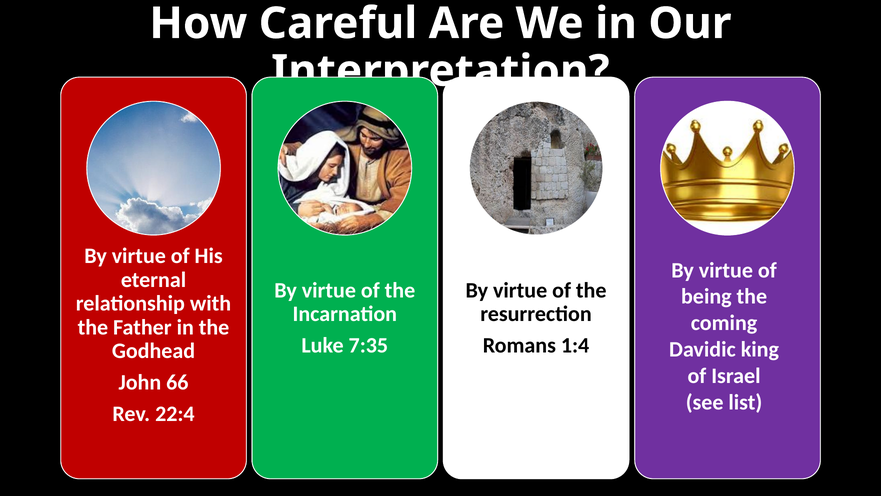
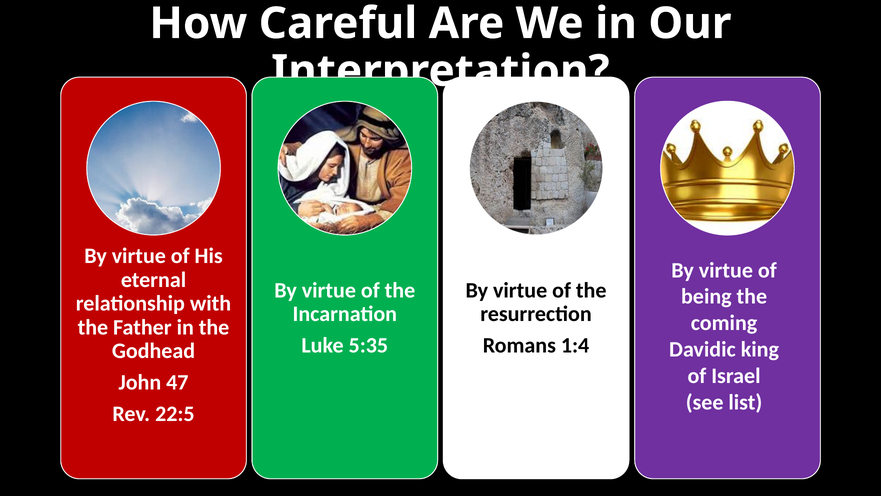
7:35: 7:35 -> 5:35 (368, 345)
66: 66 -> 47 (177, 382)
22:4: 22:4 -> 22:5 (175, 414)
